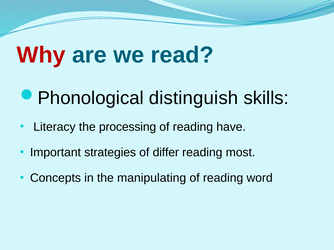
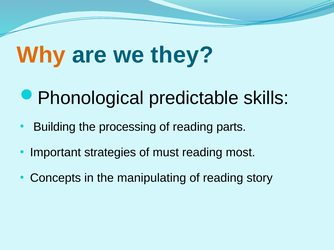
Why colour: red -> orange (41, 55)
read: read -> they (182, 55)
distinguish: distinguish -> predictable (194, 98)
Literacy: Literacy -> Building (54, 127)
have: have -> parts (231, 127)
differ: differ -> must (166, 153)
word: word -> story (260, 178)
